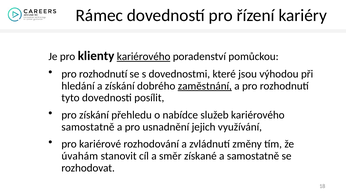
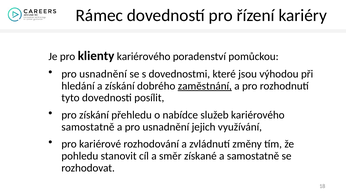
kariérového underline: present -> none (144, 56)
rozhodnutí: rozhodnutí -> usnadnění (103, 74)
úvahám: úvahám -> pohledu (80, 156)
